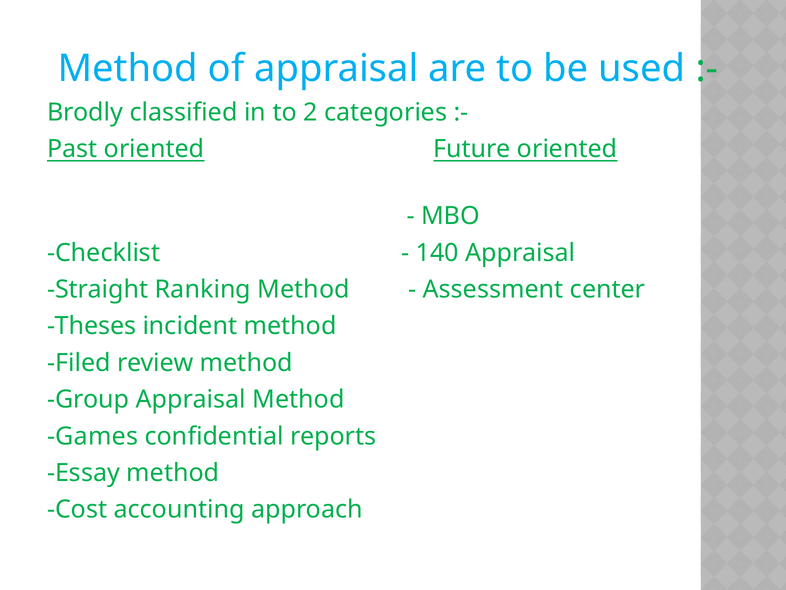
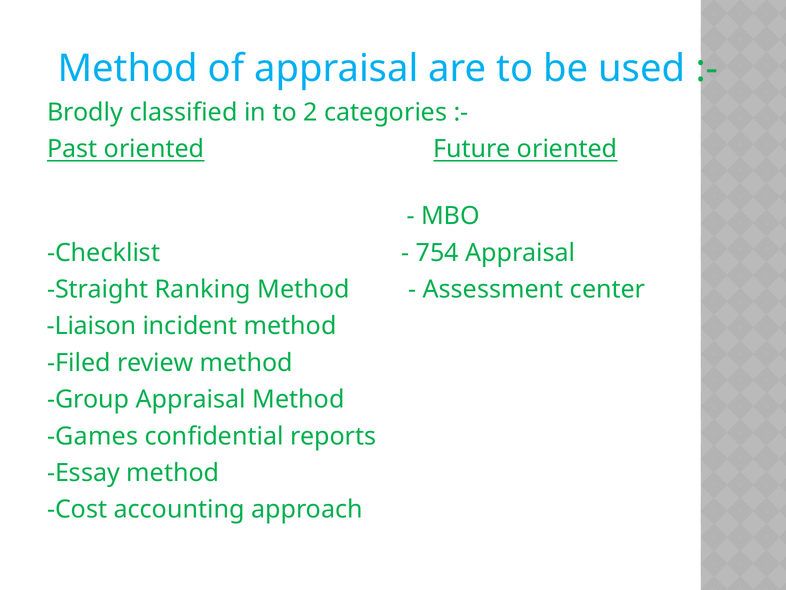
140: 140 -> 754 (437, 253)
Theses: Theses -> Liaison (92, 326)
